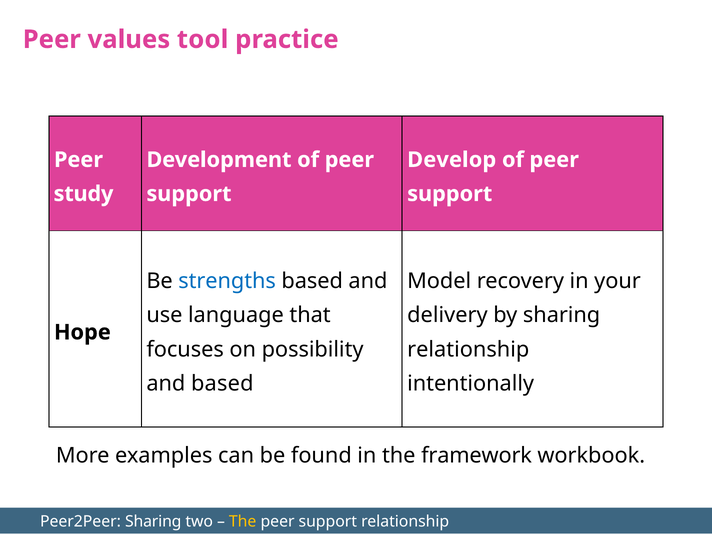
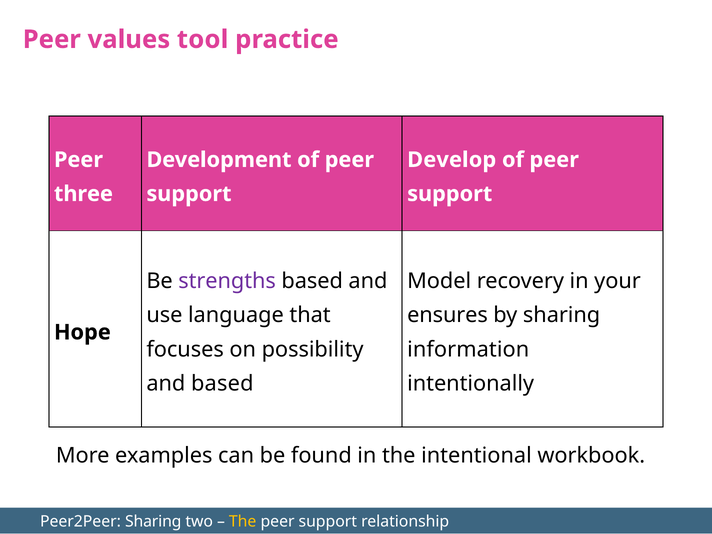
study: study -> three (83, 194)
strengths colour: blue -> purple (227, 281)
delivery: delivery -> ensures (448, 315)
relationship: relationship -> information (468, 349)
framework: framework -> intentional (476, 455)
